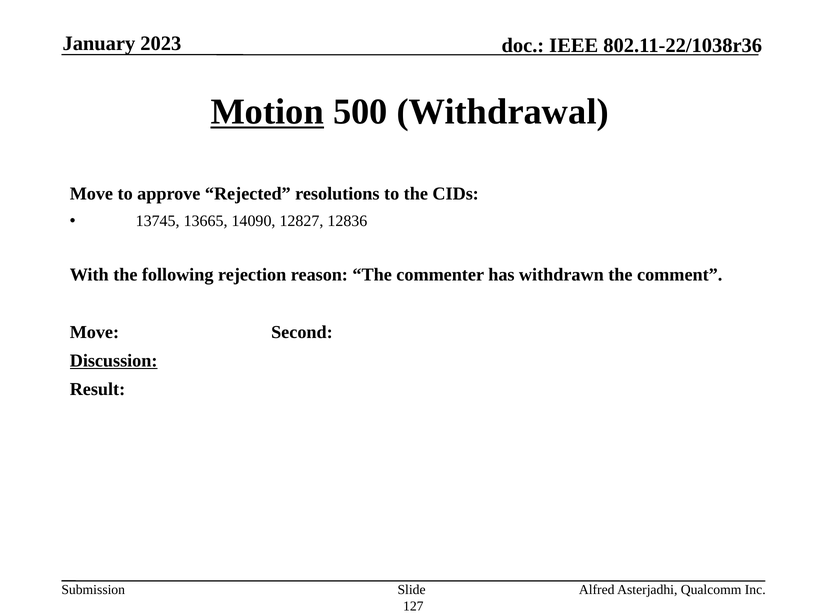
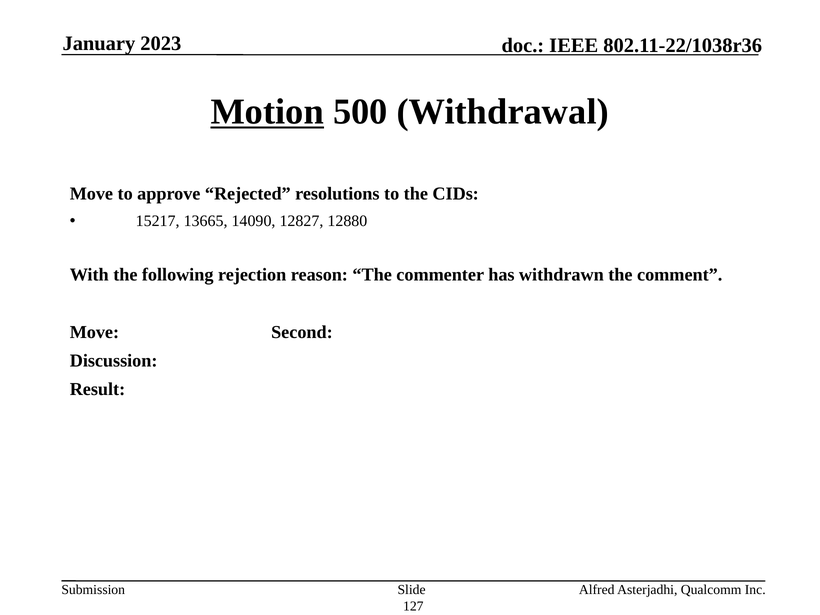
13745: 13745 -> 15217 (158, 221)
12836: 12836 -> 12880 (347, 221)
Discussion underline: present -> none (114, 361)
